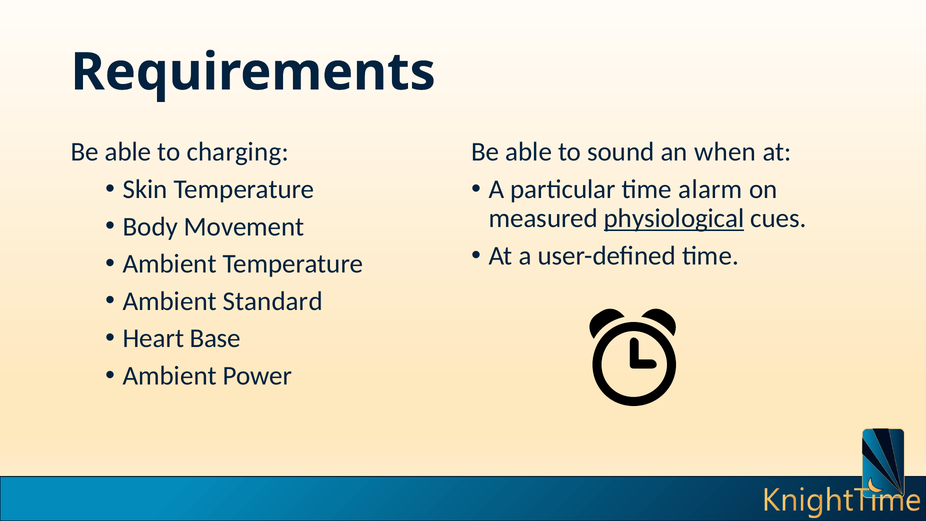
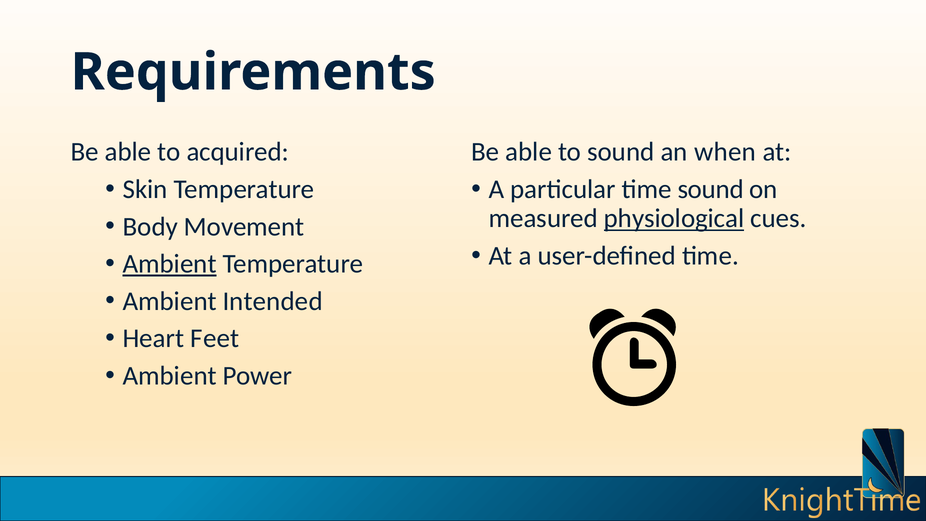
charging: charging -> acquired (238, 152)
time alarm: alarm -> sound (711, 189)
Ambient underline: none -> present (170, 264)
Standard: Standard -> Intended (273, 301)
Base: Base -> Feet (215, 338)
